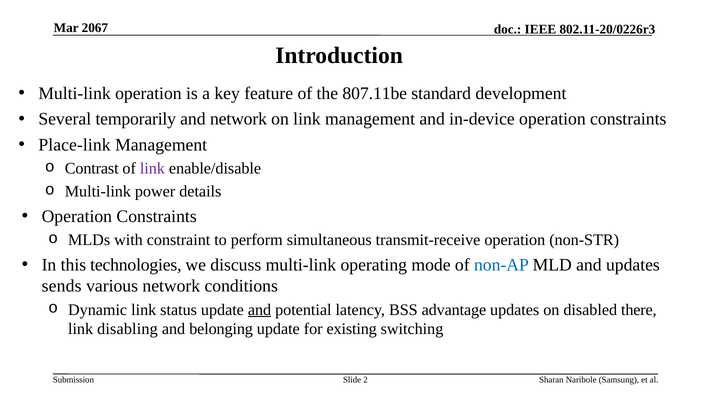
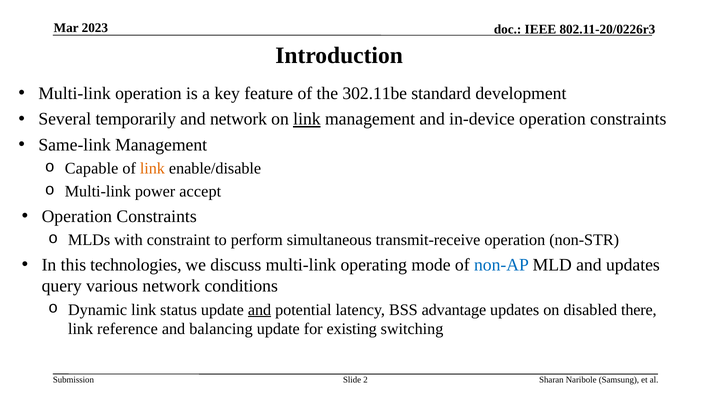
2067: 2067 -> 2023 (95, 28)
807.11be: 807.11be -> 302.11be (375, 94)
link underline: none -> present (307, 119)
Place-link: Place-link -> Same-link (75, 145)
Contrast: Contrast -> Capable (92, 169)
link colour: purple -> orange (152, 169)
details: details -> accept (200, 192)
sends: sends -> query (62, 286)
disabling: disabling -> reference (128, 330)
belonging: belonging -> balancing (221, 330)
